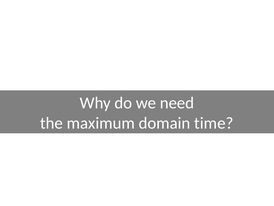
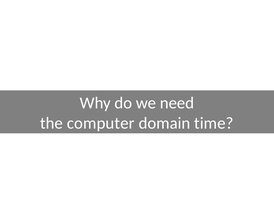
maximum: maximum -> computer (101, 123)
